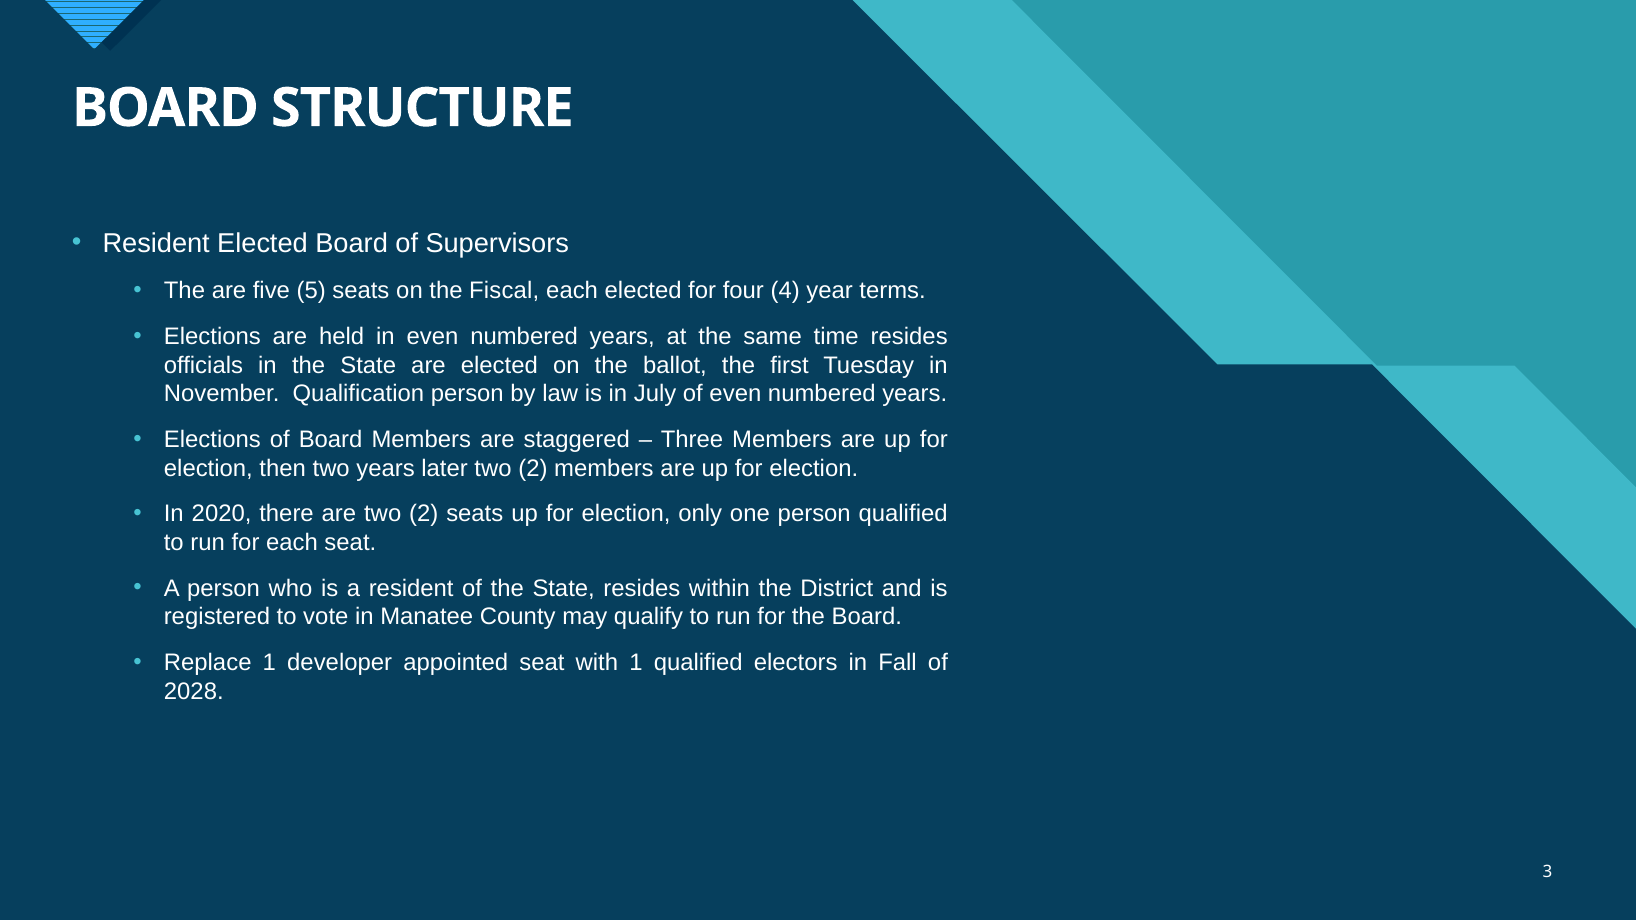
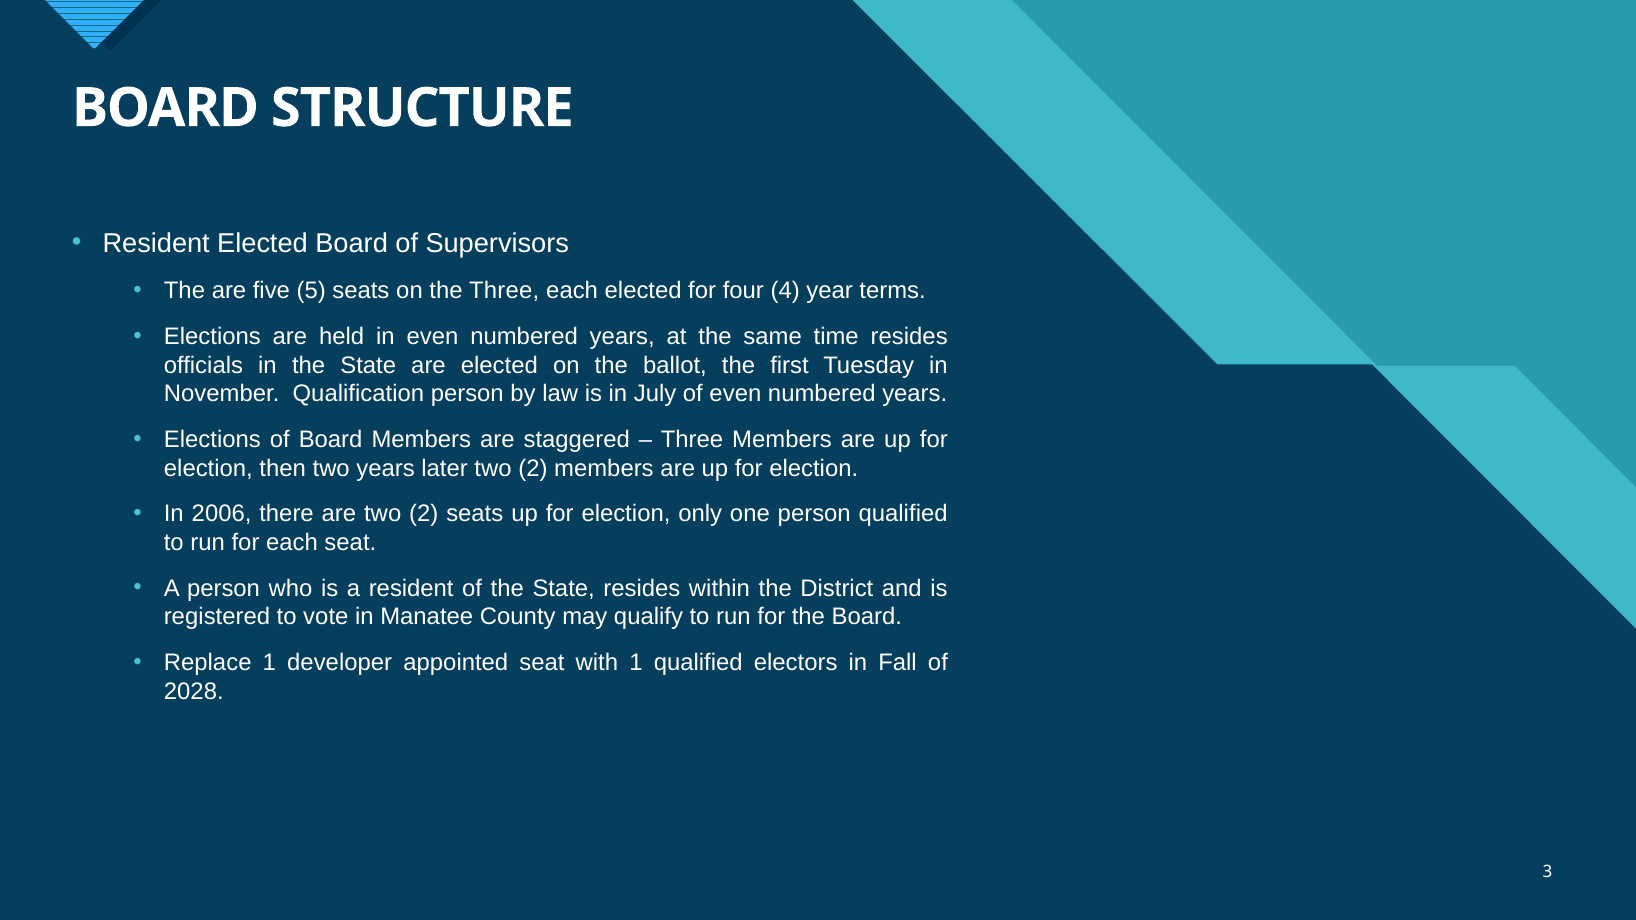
the Fiscal: Fiscal -> Three (504, 291)
2020: 2020 -> 2006 (222, 514)
